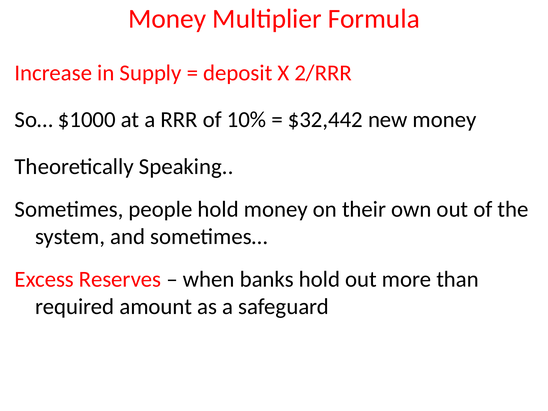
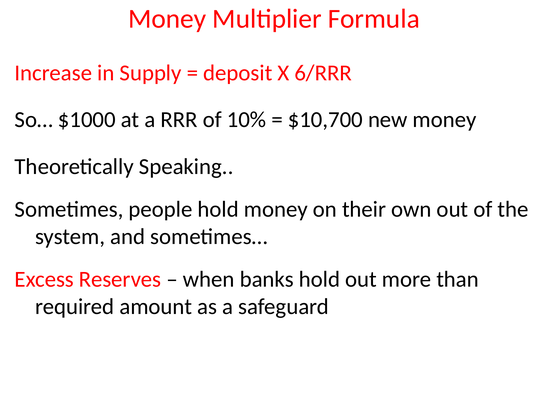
2/RRR: 2/RRR -> 6/RRR (323, 73)
$32,442: $32,442 -> $10,700 (325, 120)
